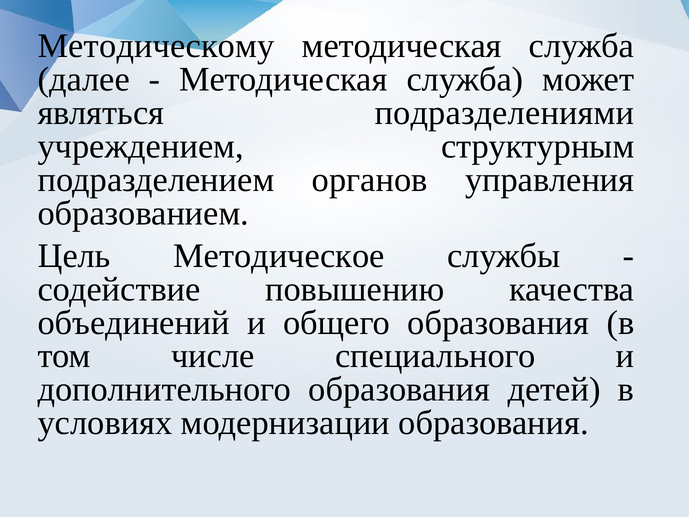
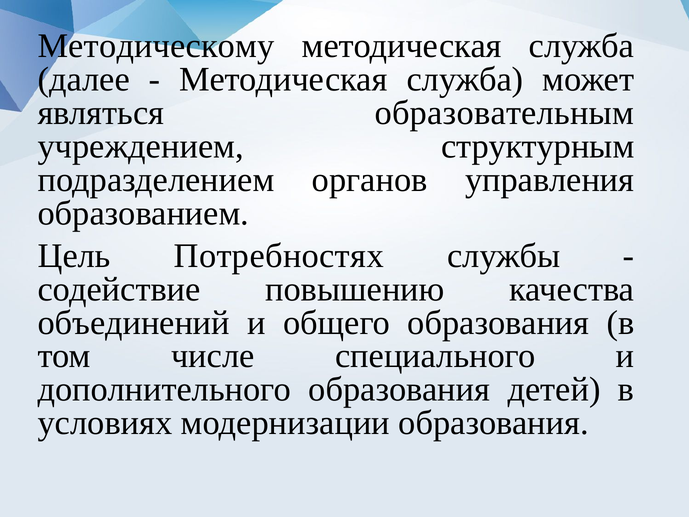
подразделениями: подразделениями -> образовательным (504, 113)
Методическое: Методическое -> Потребностях (279, 256)
